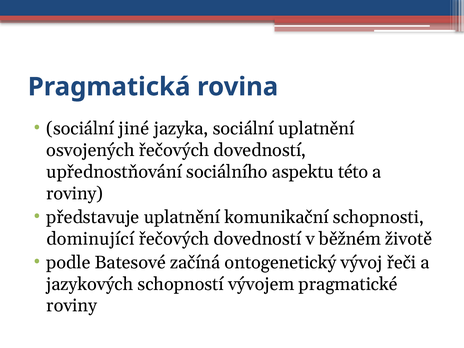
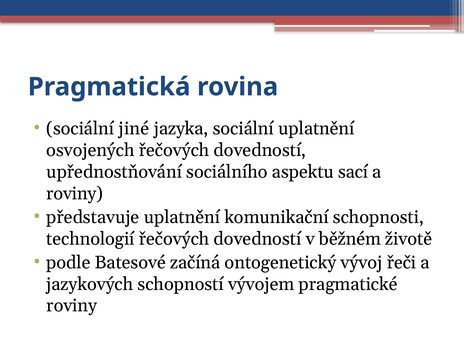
této: této -> sací (353, 172)
dominující: dominující -> technologií (90, 239)
